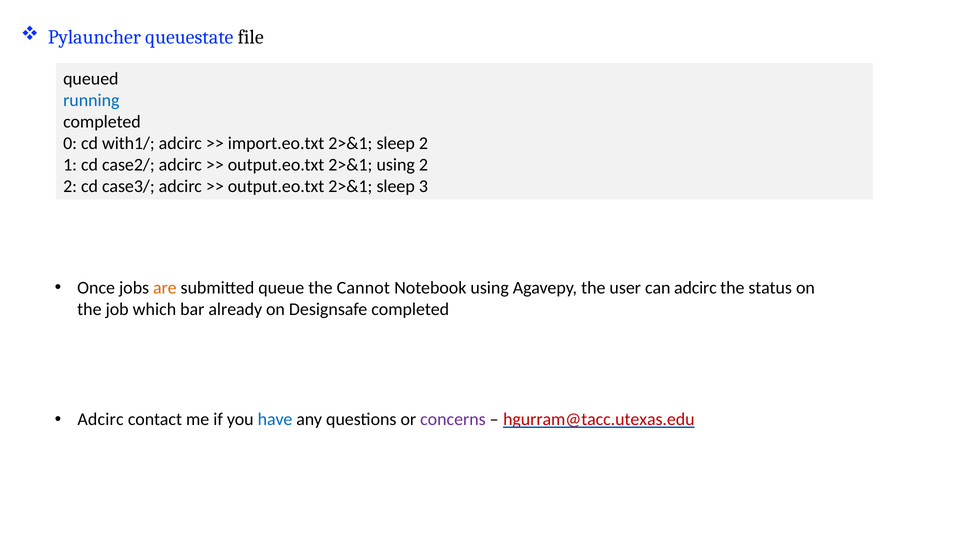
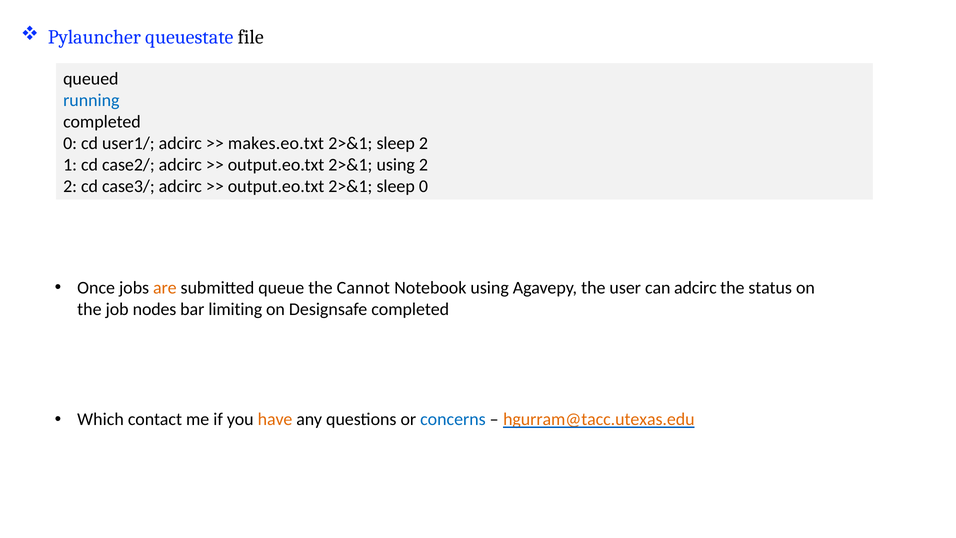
with1/: with1/ -> user1/ (128, 143)
import.eo.txt: import.eo.txt -> makes.eo.txt (276, 143)
sleep 3: 3 -> 0 (423, 186)
which: which -> nodes (155, 309)
already: already -> limiting (235, 309)
Adcirc: Adcirc -> Which (101, 419)
have colour: blue -> orange (275, 419)
concerns colour: purple -> blue (453, 419)
hgurram@tacc.utexas.edu colour: red -> orange (599, 419)
